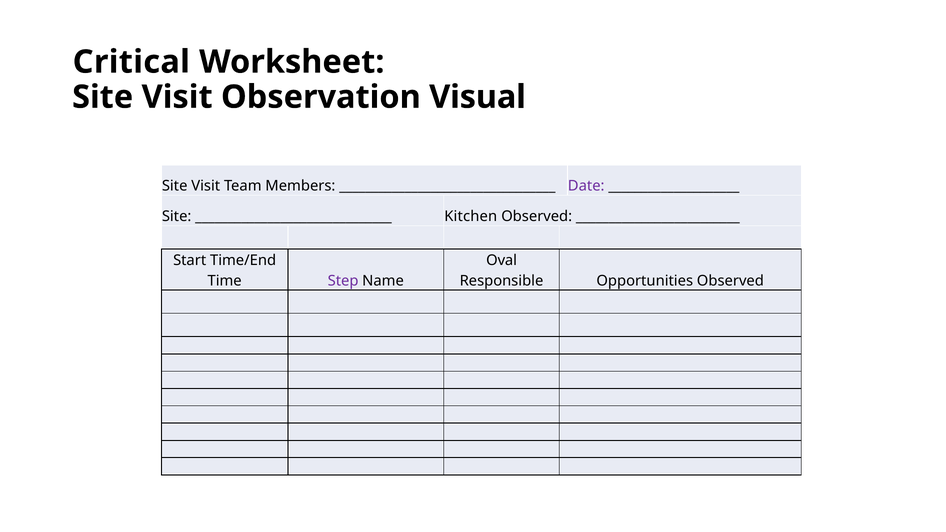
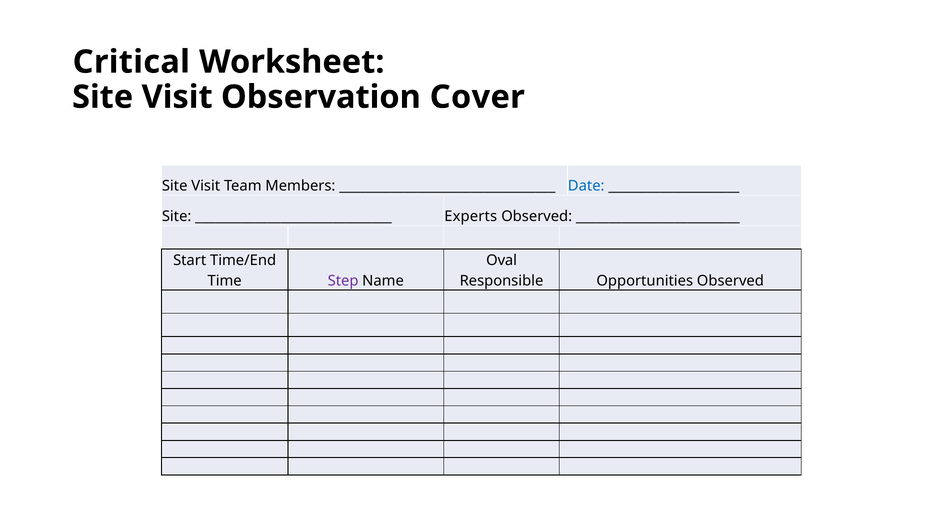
Visual: Visual -> Cover (477, 97)
Date colour: purple -> blue (586, 186)
Kitchen: Kitchen -> Experts (471, 216)
